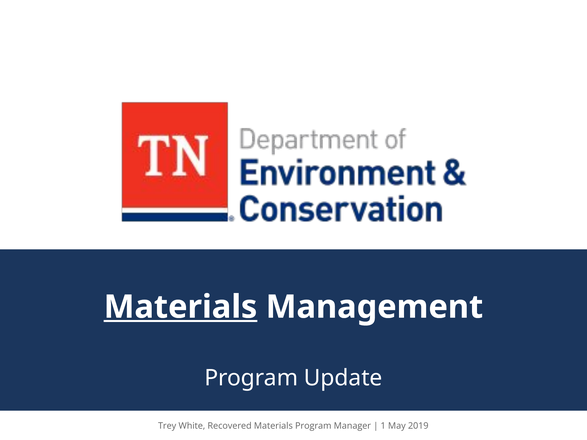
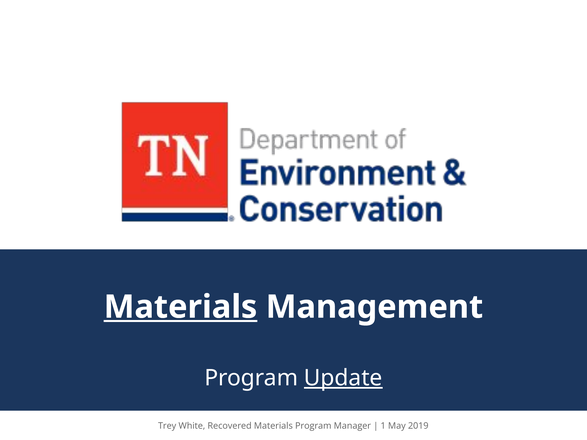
Update underline: none -> present (343, 378)
